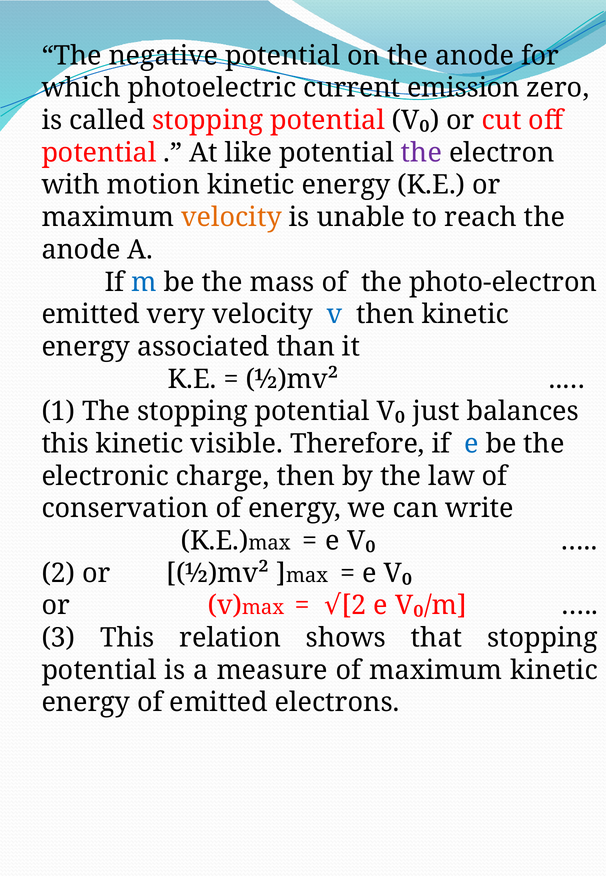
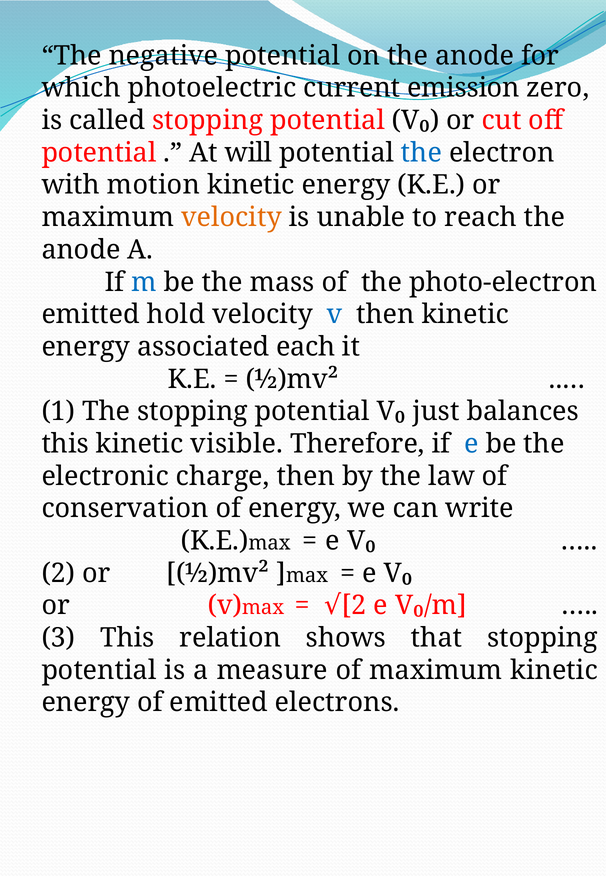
like: like -> will (248, 153)
the colour: purple -> blue (421, 153)
very: very -> hold (176, 314)
than: than -> each (306, 347)
